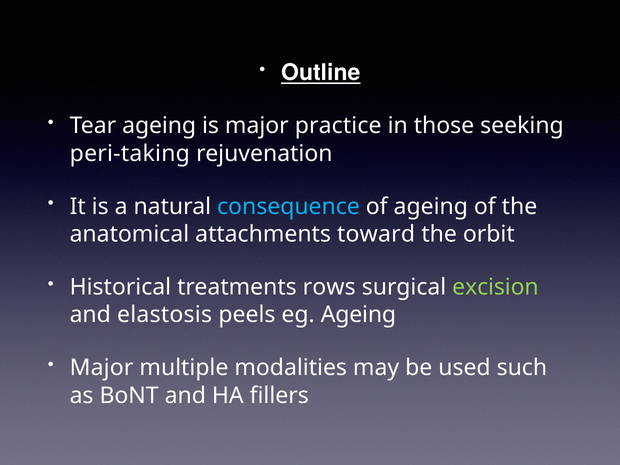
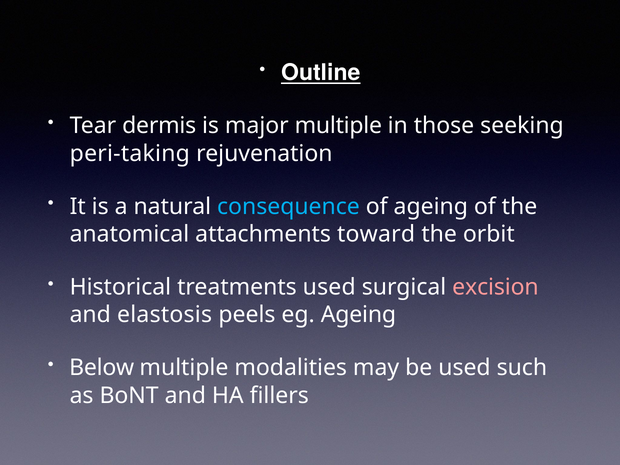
Tear ageing: ageing -> dermis (159, 126)
major practice: practice -> multiple (338, 126)
treatments rows: rows -> used (329, 287)
excision colour: light green -> pink (495, 287)
Major: Major -> Below (102, 368)
